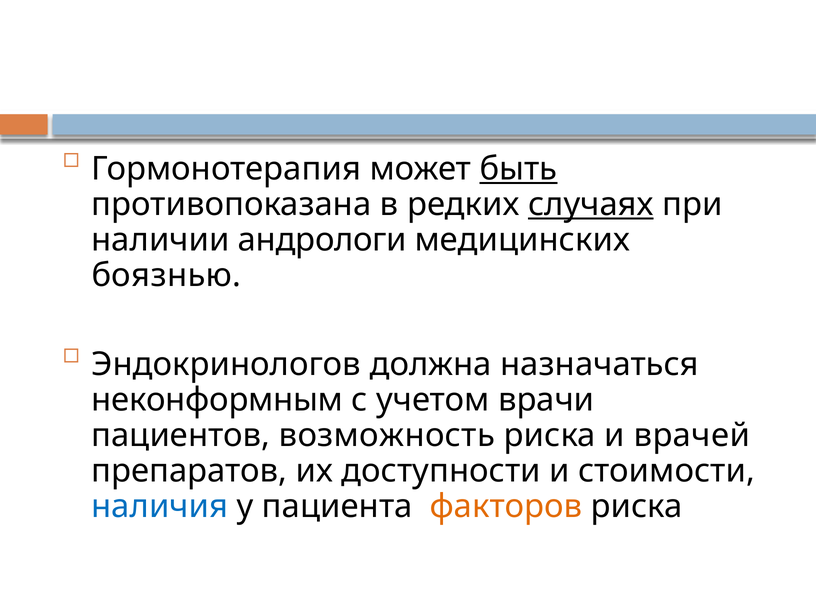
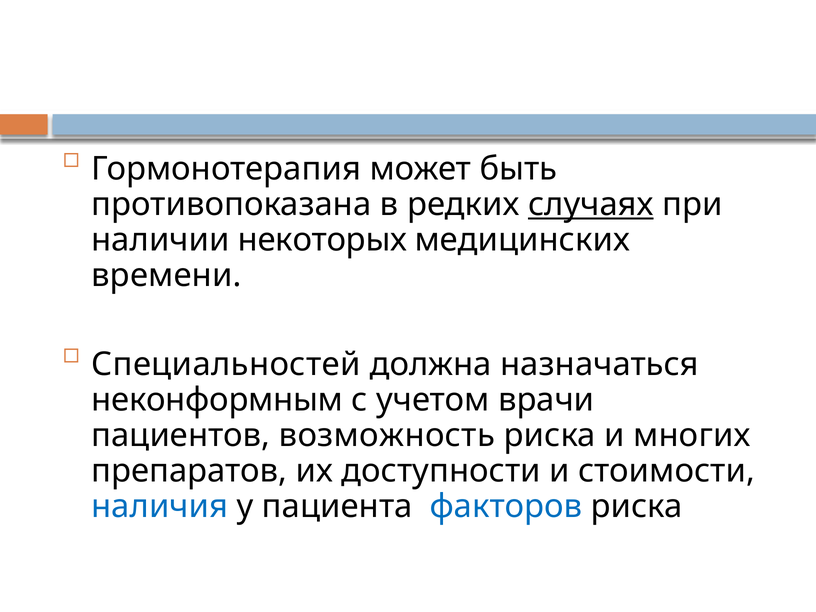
быть underline: present -> none (519, 169)
андрологи: андрологи -> некоторых (322, 240)
боязнью: боязнью -> времени (166, 275)
Эндокринологов: Эндокринологов -> Специальностей (226, 365)
врачей: врачей -> многих (692, 436)
факторов colour: orange -> blue (506, 507)
